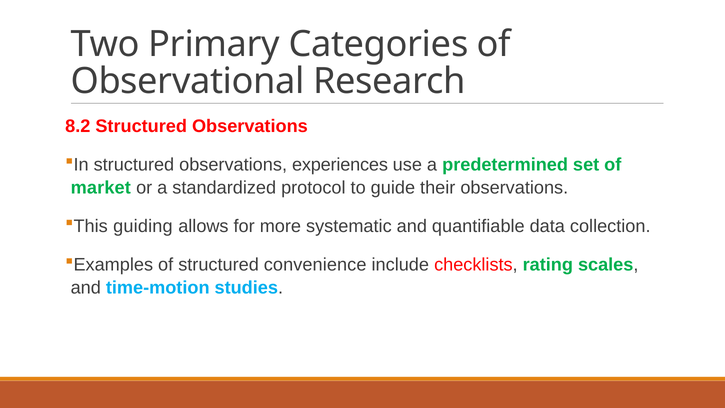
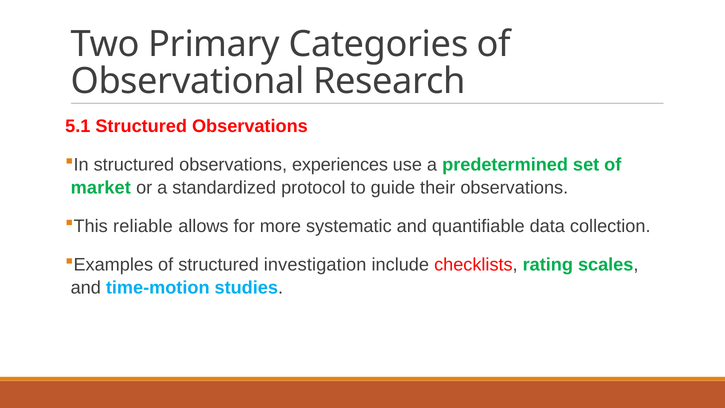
8.2: 8.2 -> 5.1 (78, 126)
guiding: guiding -> reliable (143, 226)
convenience: convenience -> investigation (315, 264)
